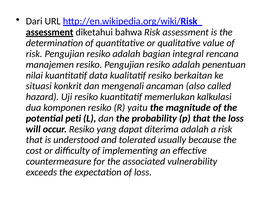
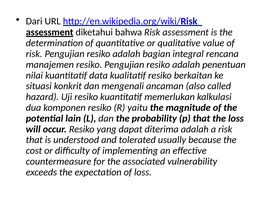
peti: peti -> lain (73, 118)
